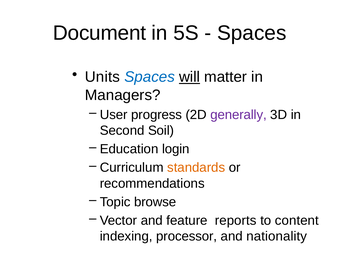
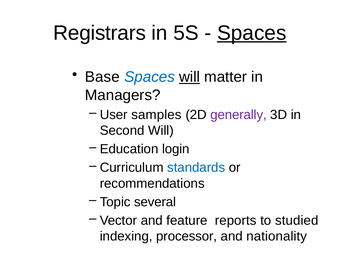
Document: Document -> Registrars (100, 33)
Spaces underline: none -> present (252, 33)
Units: Units -> Base (102, 77)
progress: progress -> samples (156, 115)
Second Soil: Soil -> Will (161, 131)
standards colour: orange -> blue (196, 168)
browse: browse -> several (155, 202)
content: content -> studied (297, 221)
